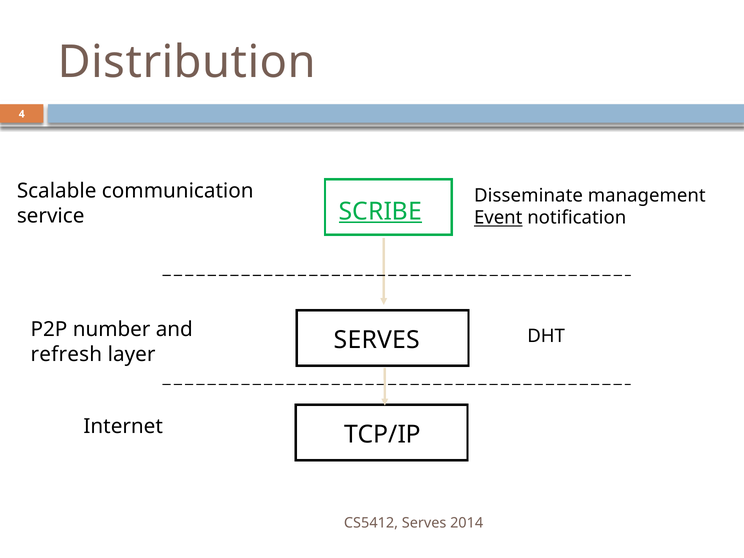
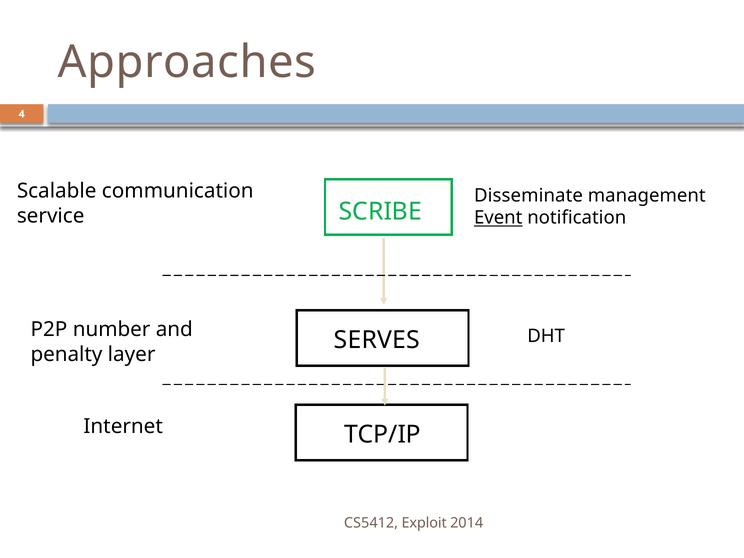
Distribution: Distribution -> Approaches (187, 62)
SCRIBE underline: present -> none (380, 211)
refresh: refresh -> penalty (66, 354)
CS5412 Serves: Serves -> Exploit (424, 523)
